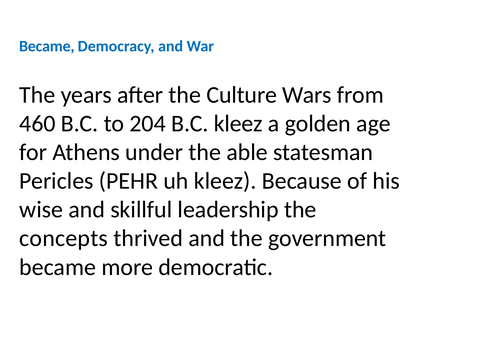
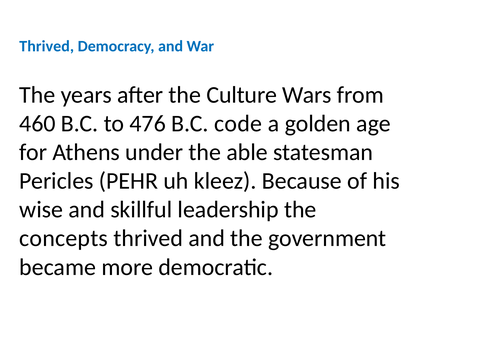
Became: Became -> Thrived (47, 46)
204: 204 -> 476 (148, 123)
B.C kleez: kleez -> code (238, 123)
